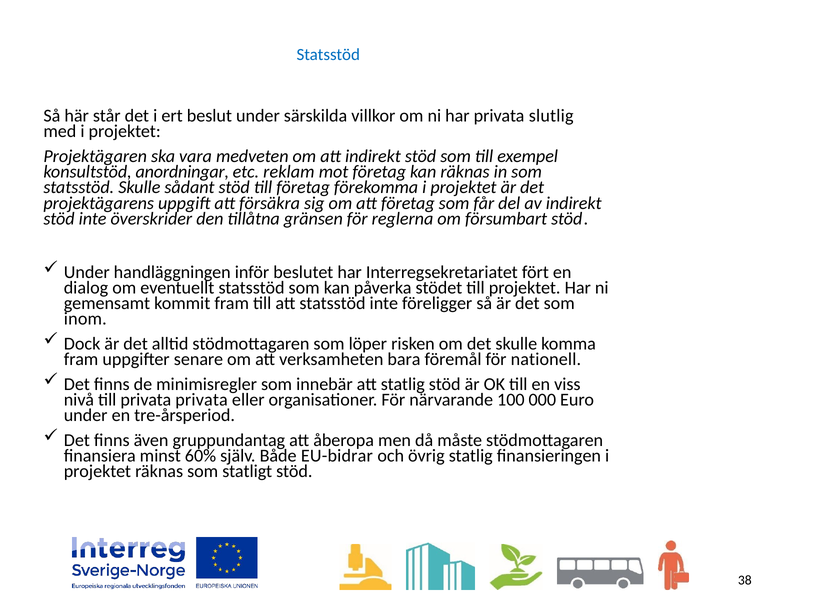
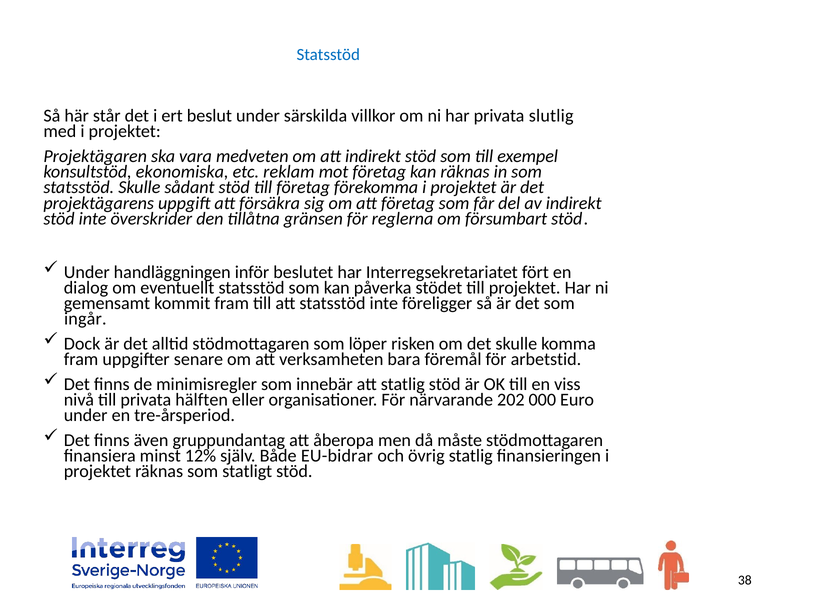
anordningar: anordningar -> ekonomiska (182, 172)
inom: inom -> ingår (85, 319)
nationell: nationell -> arbetstid (546, 359)
privata privata: privata -> hälften (202, 400)
100: 100 -> 202 (511, 400)
60%: 60% -> 12% (200, 456)
